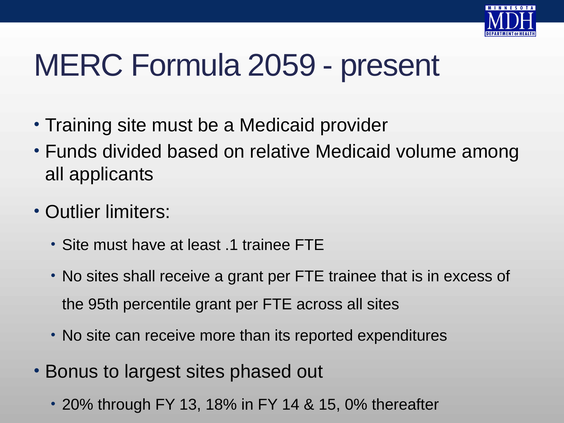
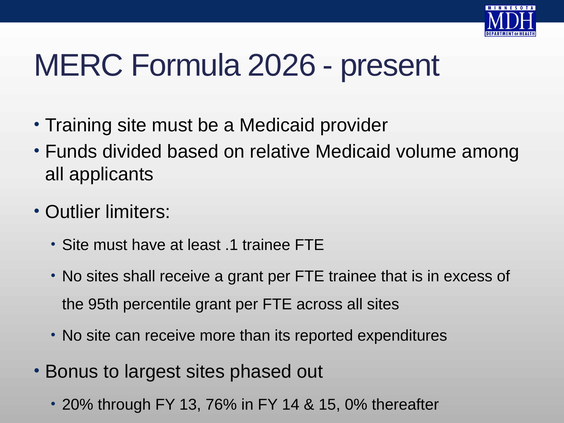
2059: 2059 -> 2026 (282, 66)
18%: 18% -> 76% (221, 405)
